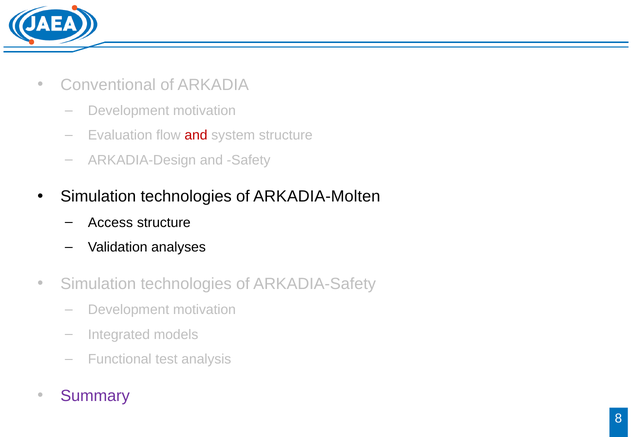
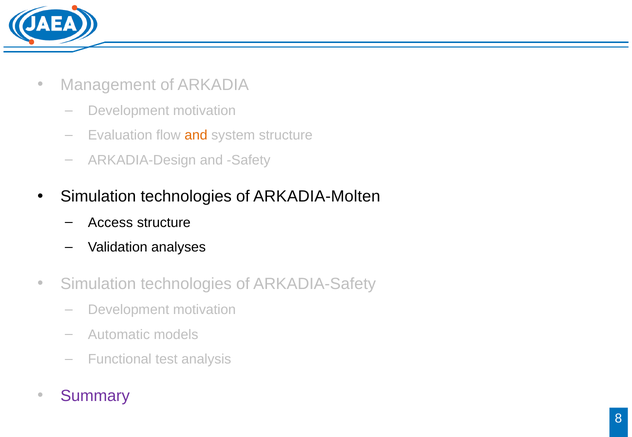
Conventional: Conventional -> Management (108, 85)
and colour: red -> orange (196, 136)
Integrated: Integrated -> Automatic (119, 335)
